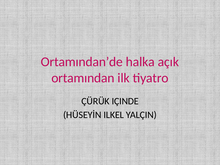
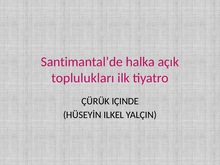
Ortamından’de: Ortamından’de -> Santimantal’de (82, 62)
ortamından: ortamından -> toplulukları (83, 78)
